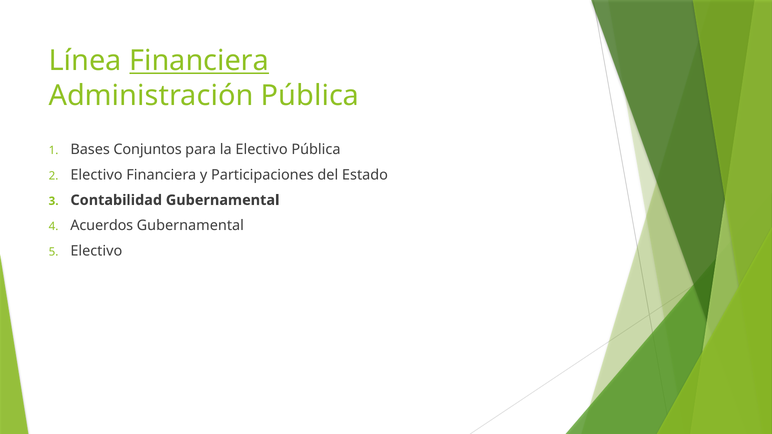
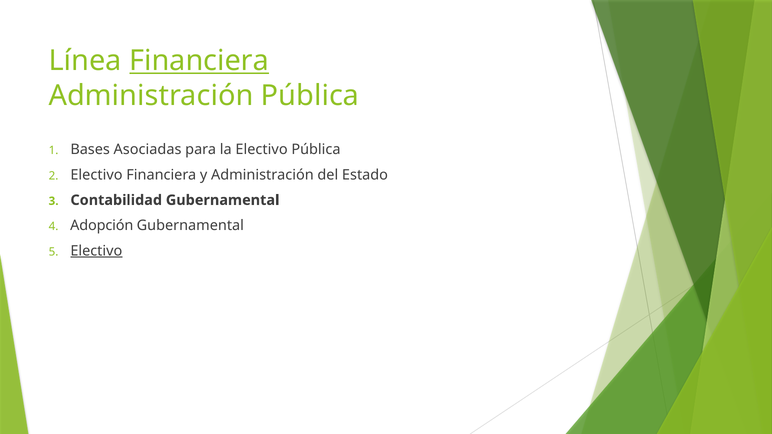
Conjuntos: Conjuntos -> Asociadas (148, 149)
y Participaciones: Participaciones -> Administración (262, 175)
Acuerdos: Acuerdos -> Adopción (102, 226)
Electivo underline: none -> present (96, 251)
